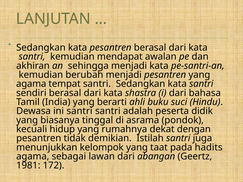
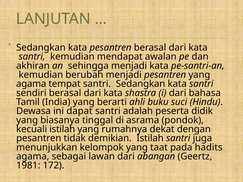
ini santri: santri -> dapat (79, 111)
kecuali hidup: hidup -> istilah (62, 129)
